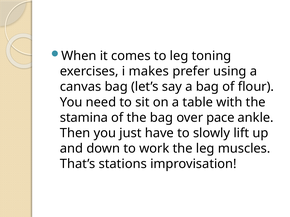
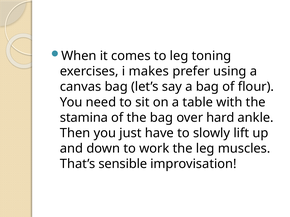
pace: pace -> hard (220, 118)
stations: stations -> sensible (123, 164)
